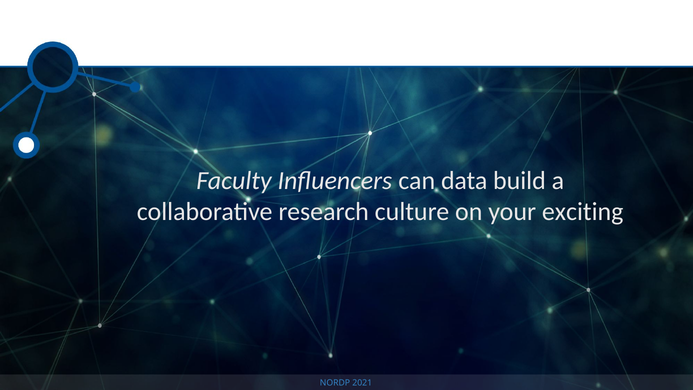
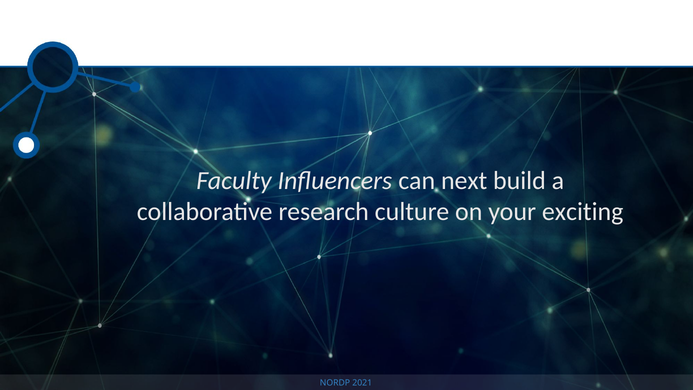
data: data -> next (464, 180)
